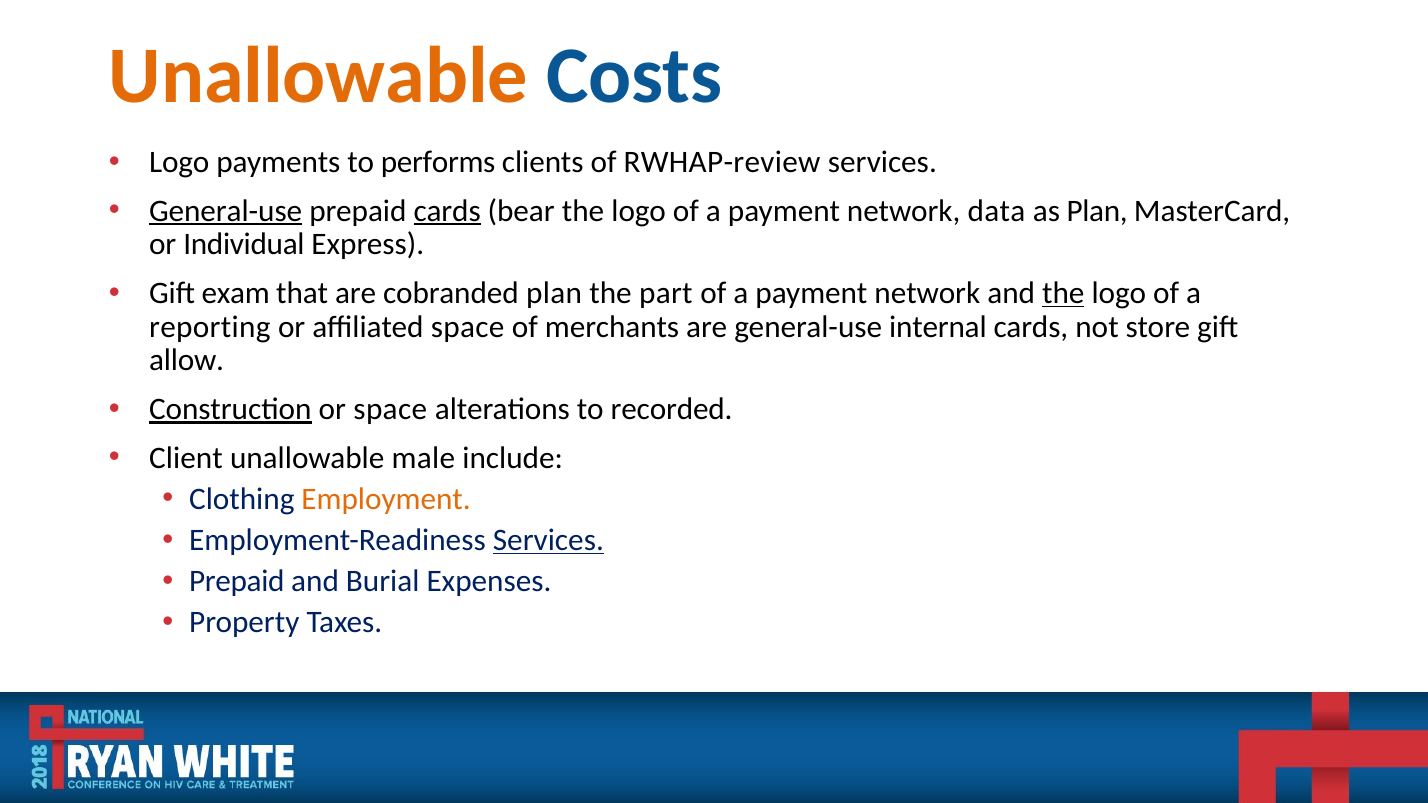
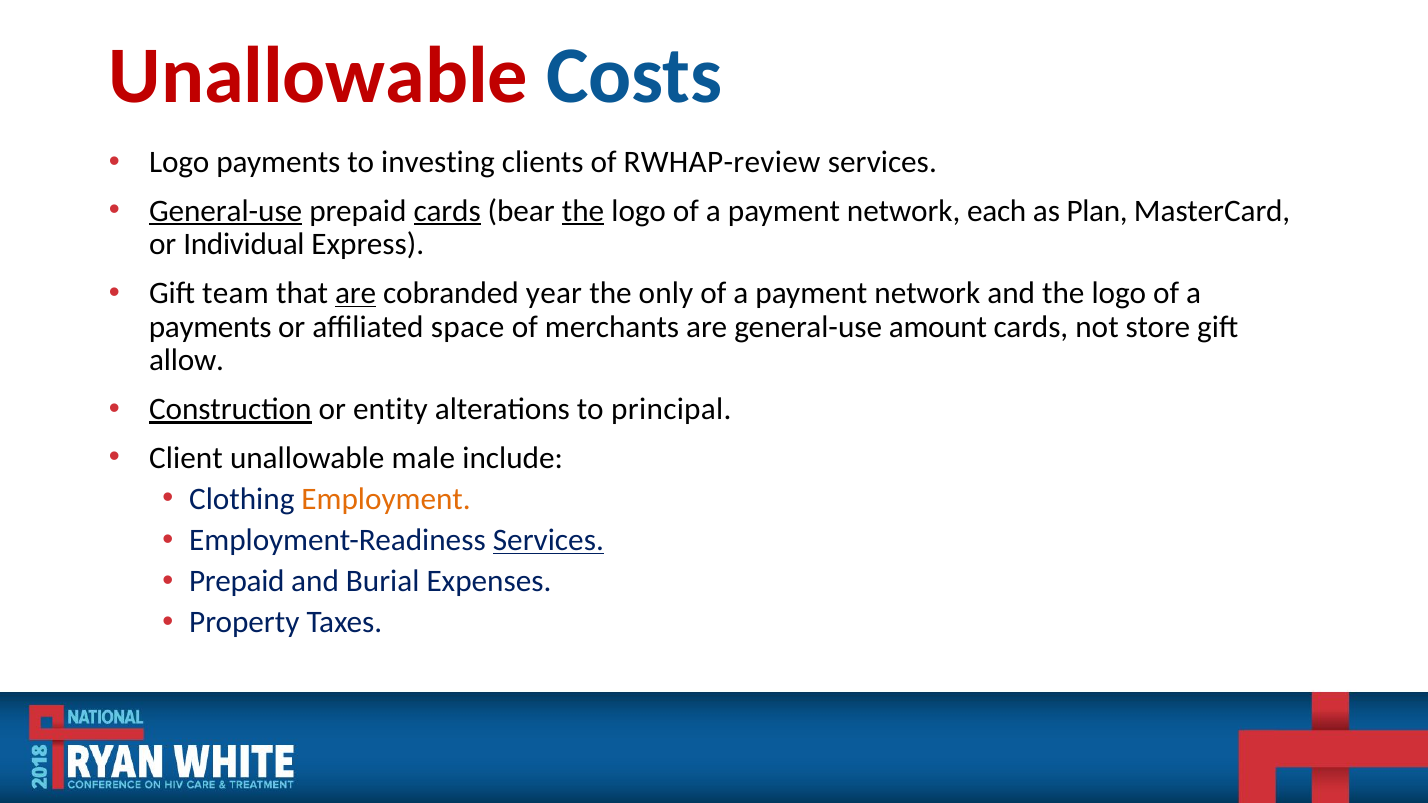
Unallowable colour: orange -> red (319, 76)
performs: performs -> investing (438, 162)
the underline: none -> present (583, 211)
data: data -> each (997, 211)
exam: exam -> team (235, 293)
are underline: none -> present (356, 293)
cobranded plan: plan -> year (554, 293)
part: part -> only (666, 293)
the underline: present -> none (1063, 293)
reporting: reporting -> payments (210, 327)
internal: internal -> amount (938, 327)
or space: space -> entity (390, 409)
recorded: recorded -> principal (671, 409)
